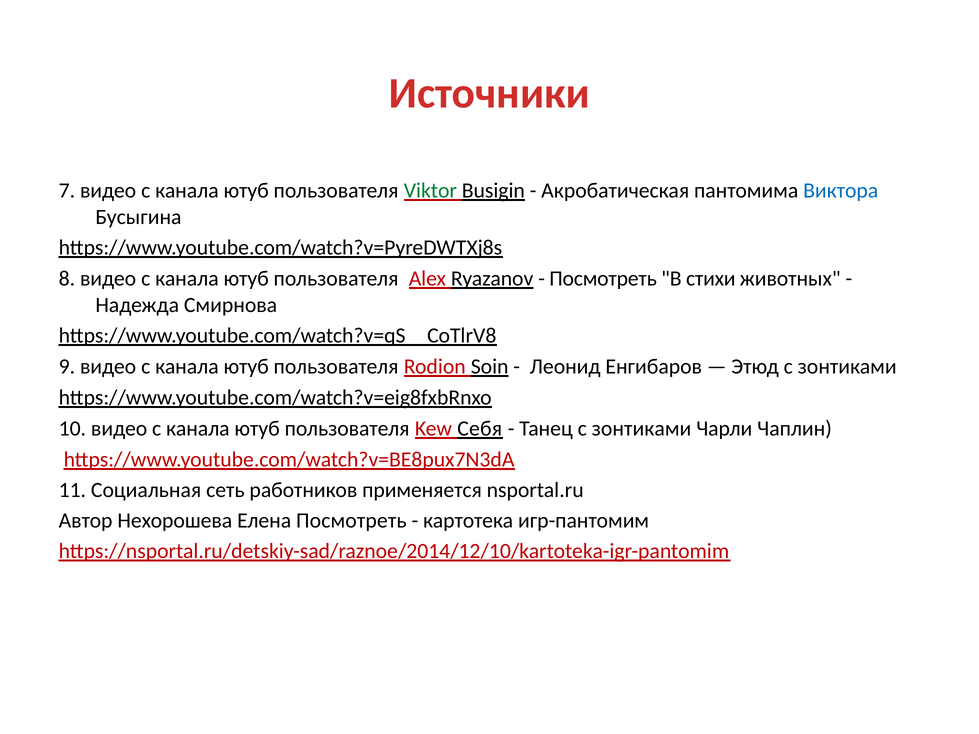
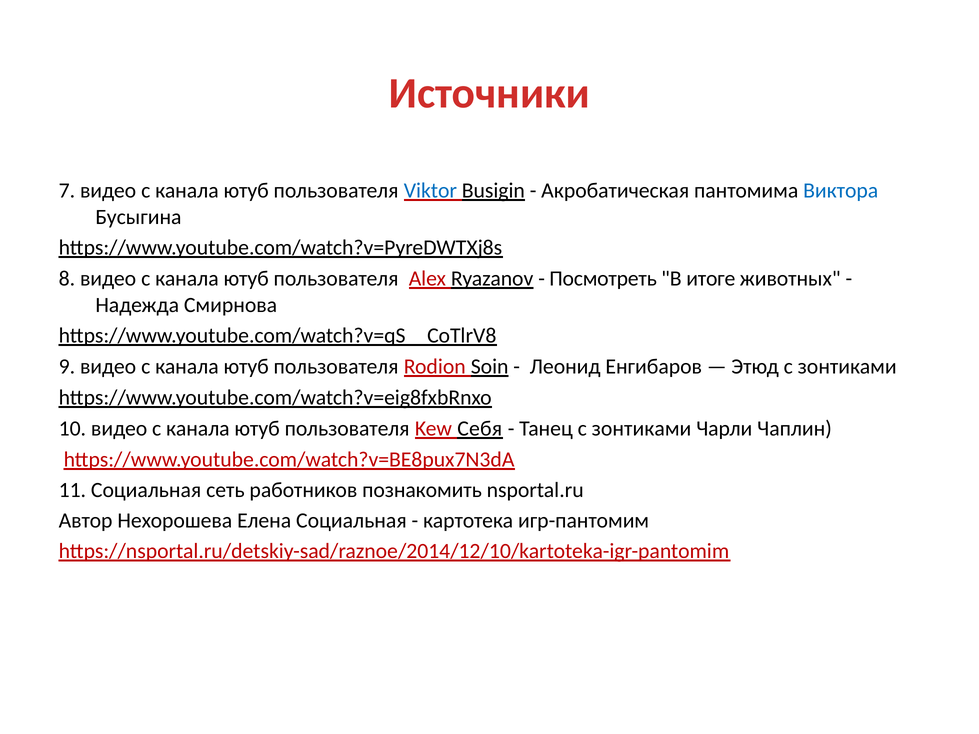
Viktor colour: green -> blue (430, 191)
стихи: стихи -> итоге (711, 279)
применяется: применяется -> познакомить (422, 490)
Елена Посмотреть: Посмотреть -> Социальная (351, 521)
